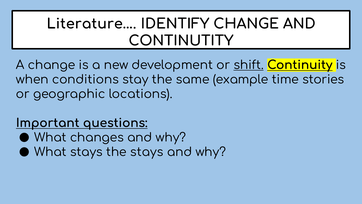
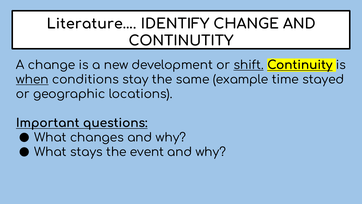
when underline: none -> present (32, 79)
stories: stories -> stayed (323, 79)
the stays: stays -> event (147, 152)
